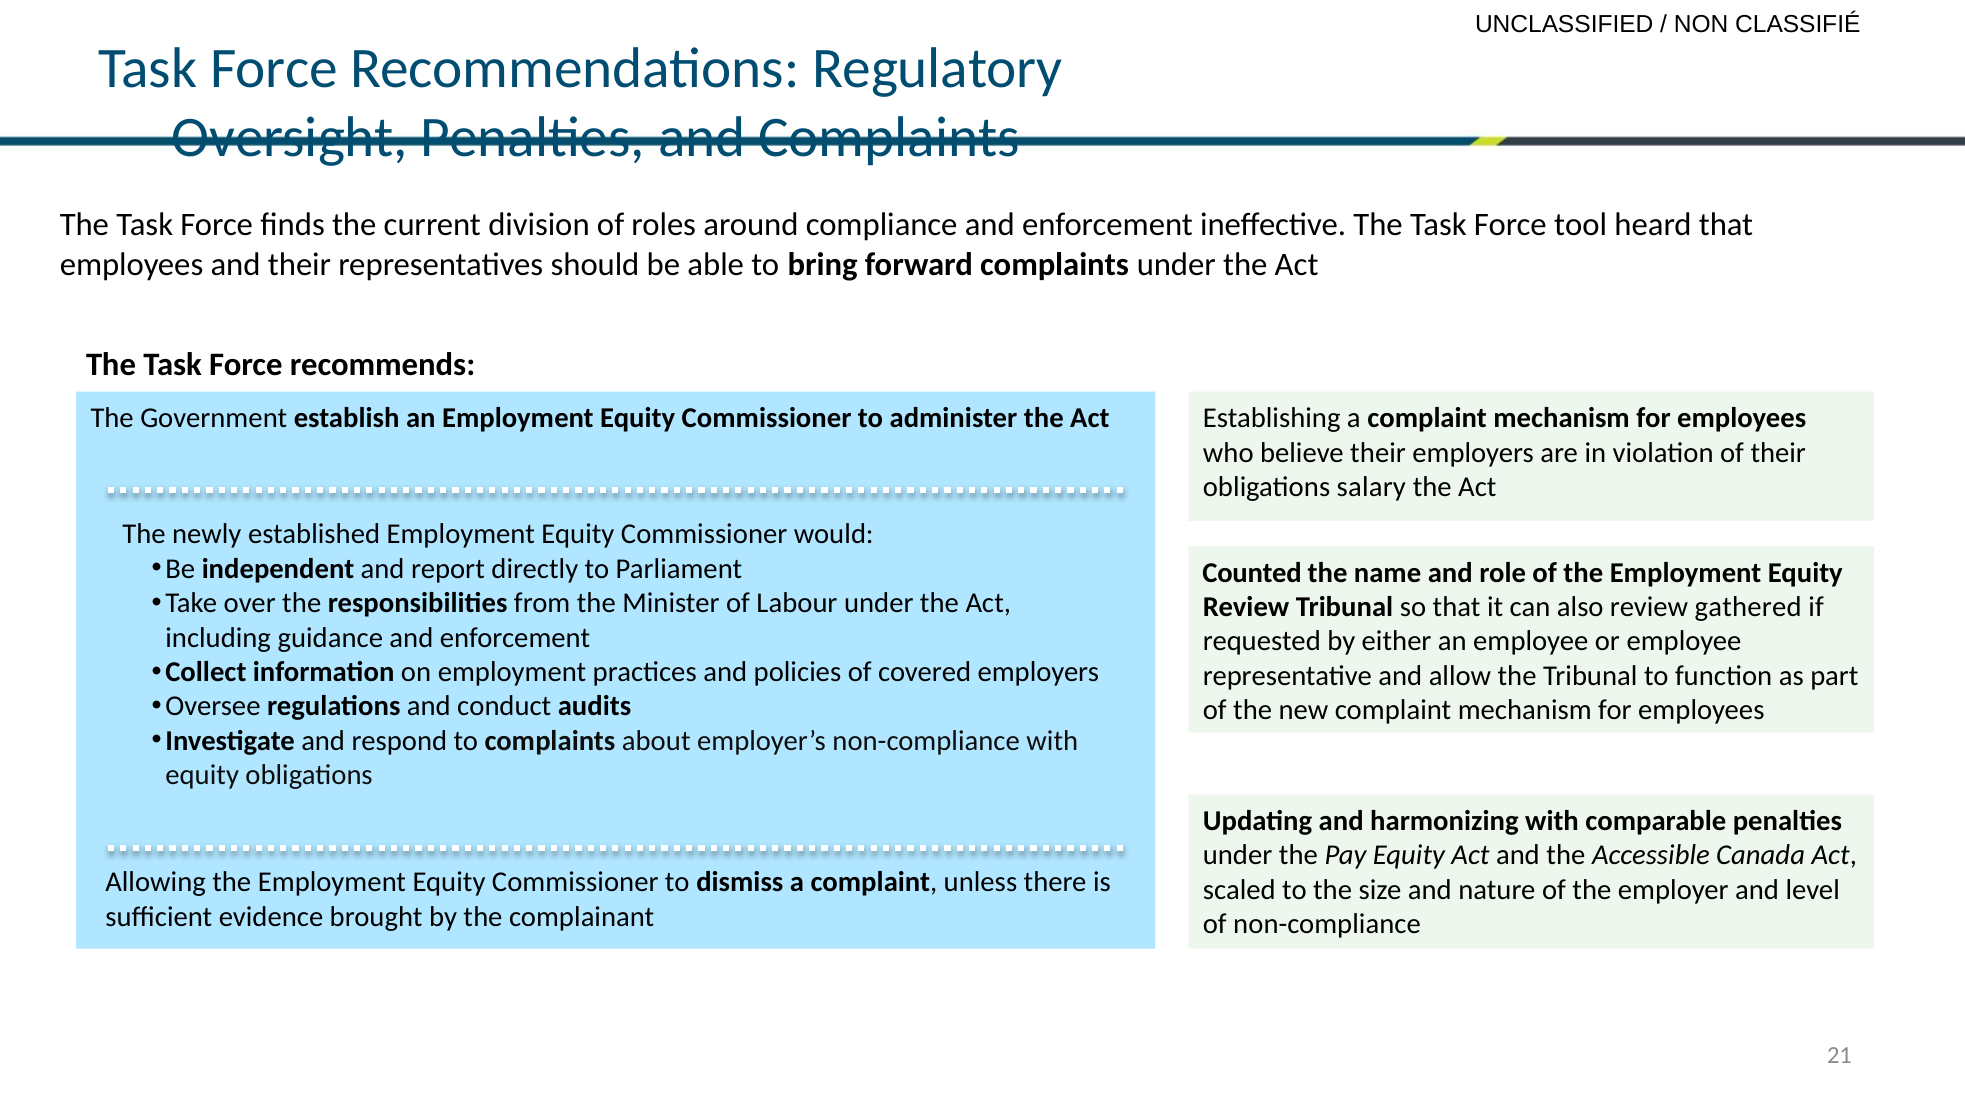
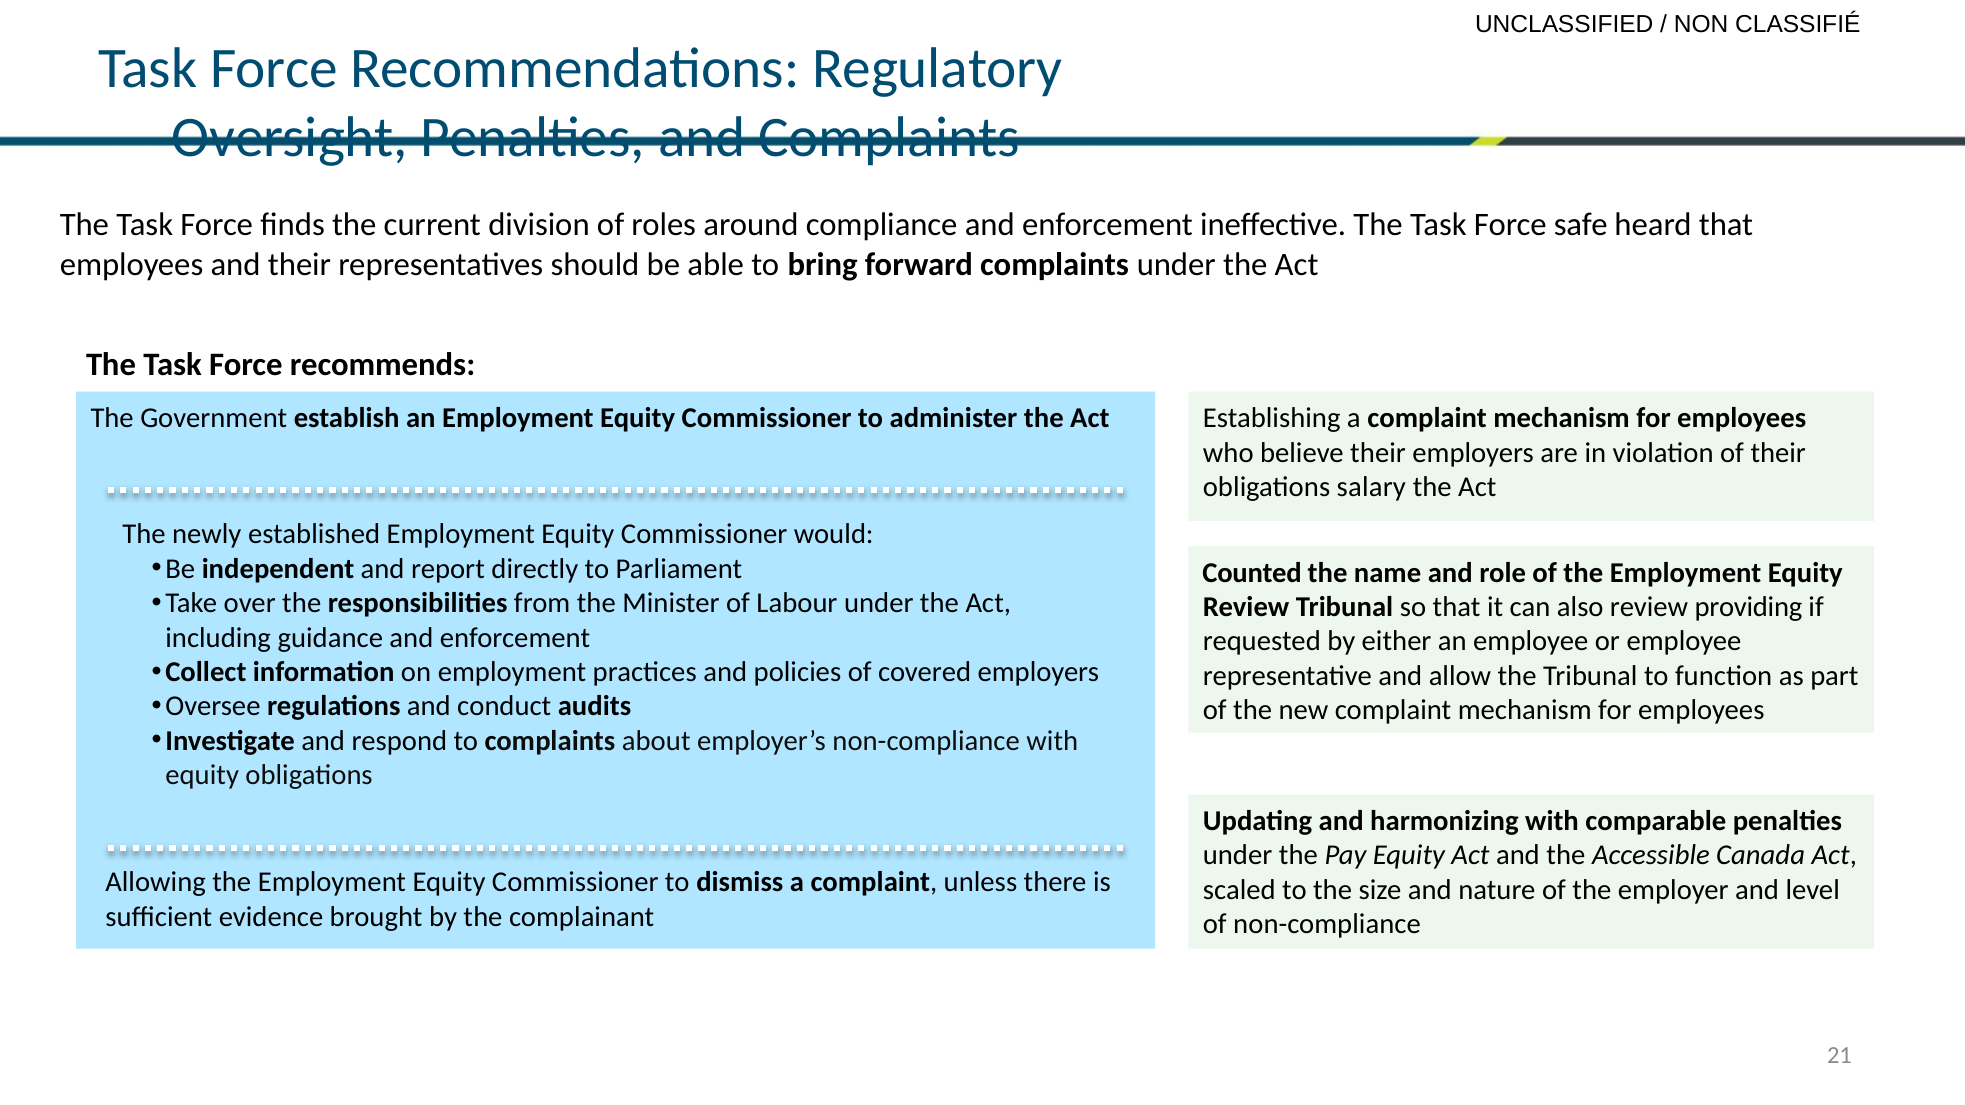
tool: tool -> safe (1581, 225)
gathered: gathered -> providing (1748, 607)
